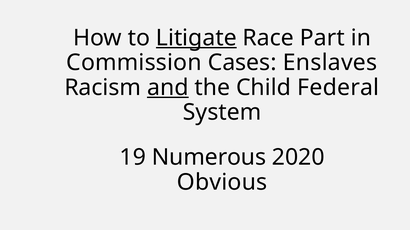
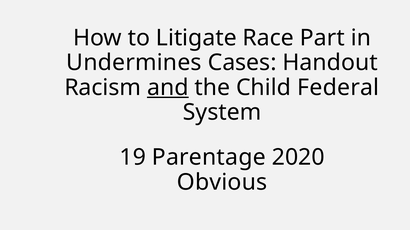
Litigate underline: present -> none (196, 38)
Commission: Commission -> Undermines (134, 63)
Enslaves: Enslaves -> Handout (330, 63)
Numerous: Numerous -> Parentage (209, 158)
